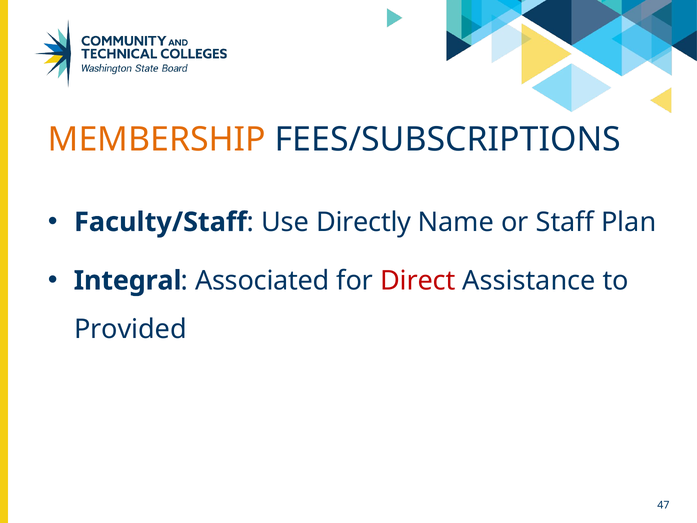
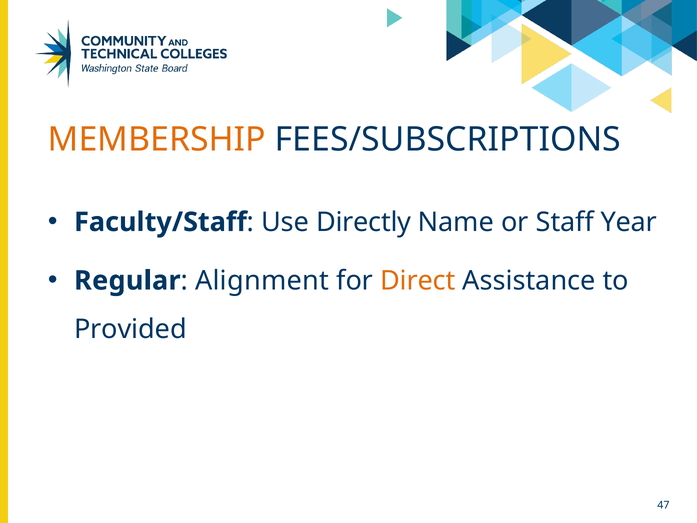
Plan: Plan -> Year (629, 222)
Integral: Integral -> Regular (127, 281)
Associated: Associated -> Alignment (262, 281)
Direct colour: red -> orange (418, 281)
